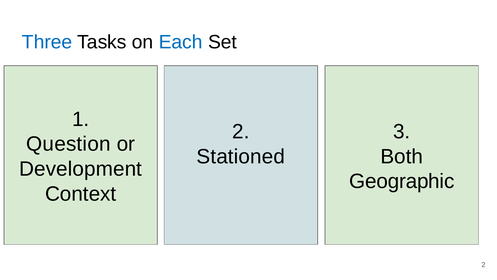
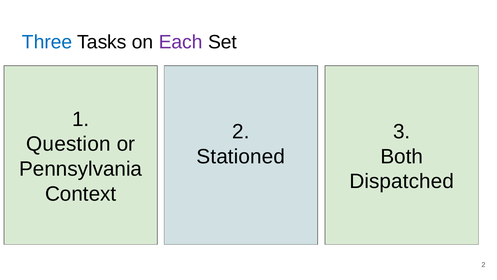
Each colour: blue -> purple (181, 42)
Development: Development -> Pennsylvania (81, 169)
Geographic: Geographic -> Dispatched (402, 181)
